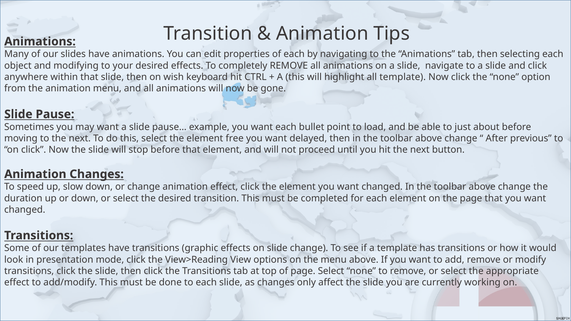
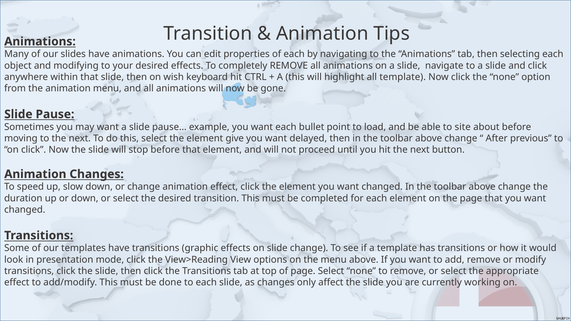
just: just -> site (463, 127)
free: free -> give (235, 138)
